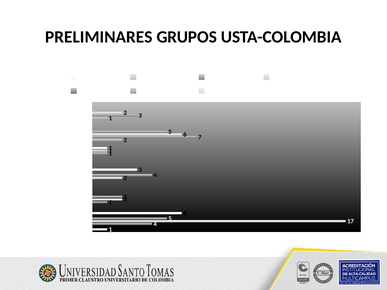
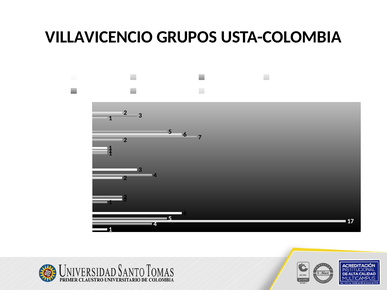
PRELIMINARES: PRELIMINARES -> VILLAVICENCIO (99, 37)
